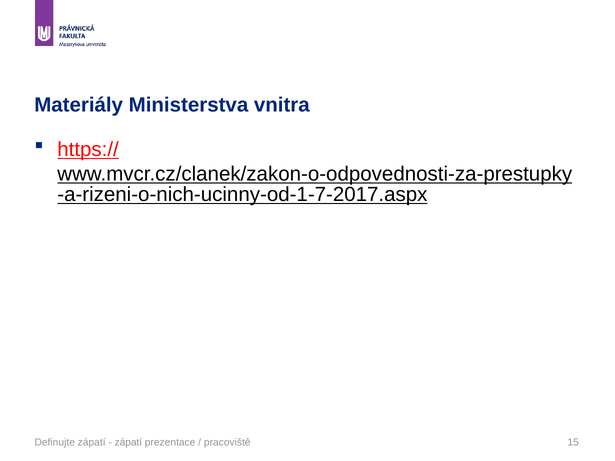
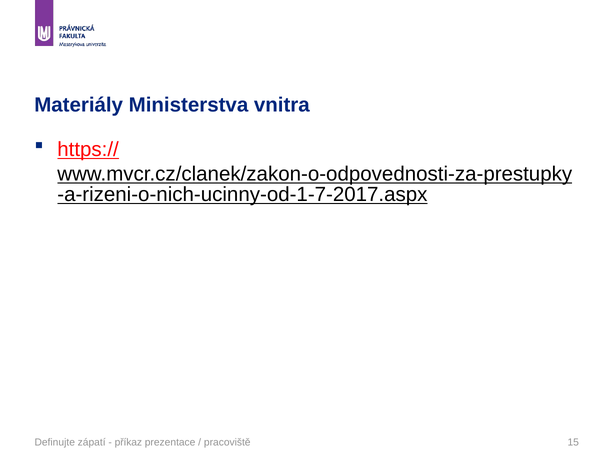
zápatí: zápatí -> příkaz (128, 442)
